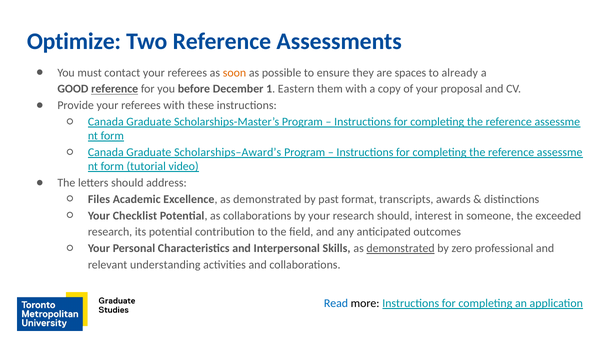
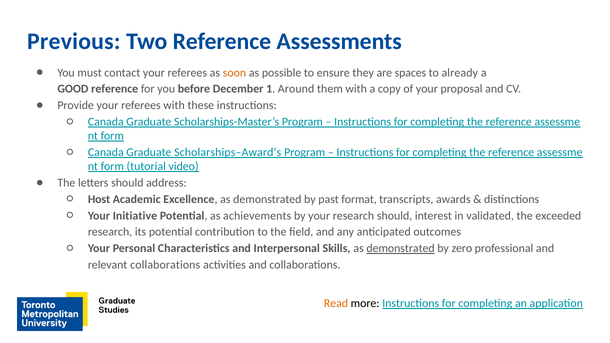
Optimize: Optimize -> Previous (74, 42)
reference underline: present -> none (115, 89)
Eastern: Eastern -> Around (296, 89)
Files: Files -> Host (99, 199)
Checklist: Checklist -> Initiative (135, 216)
as collaborations: collaborations -> achievements (257, 216)
someone: someone -> validated (490, 216)
relevant understanding: understanding -> collaborations (165, 265)
Read colour: blue -> orange (336, 304)
